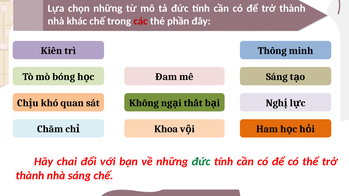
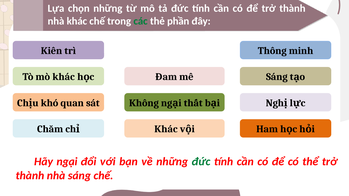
các colour: red -> green (141, 21)
mò bóng: bóng -> khác (64, 77)
Khoa: Khoa -> Khác (166, 129)
chai: chai -> ngại (67, 162)
